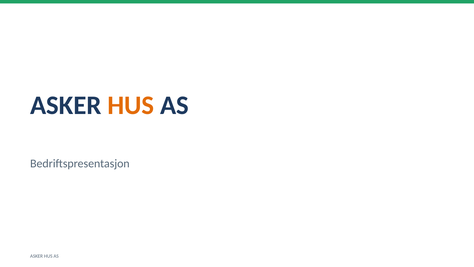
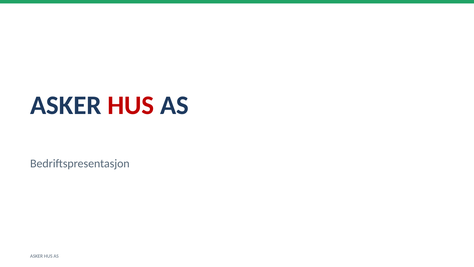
HUS colour: orange -> red (131, 105)
